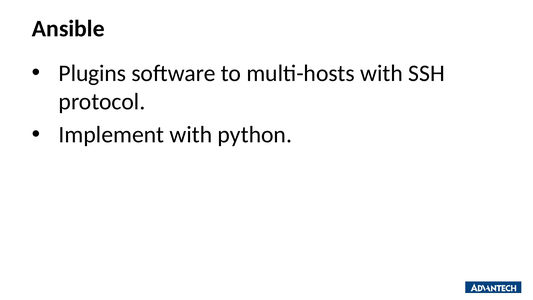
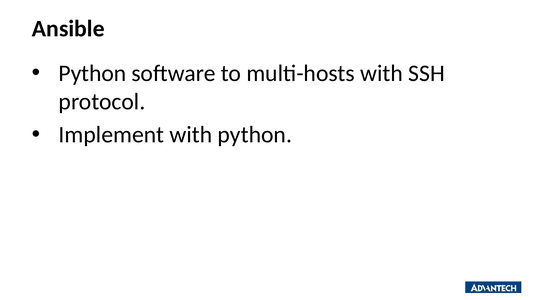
Plugins: Plugins -> Python (92, 73)
